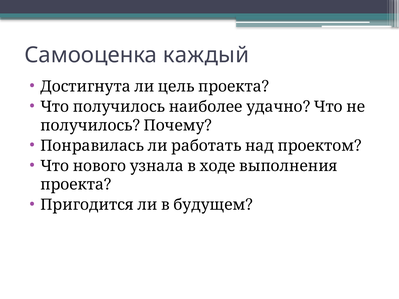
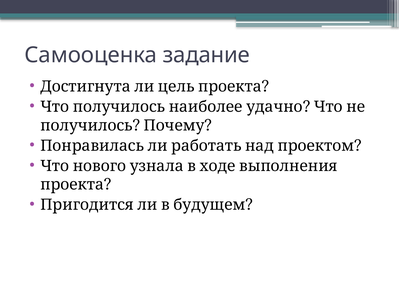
каждый: каждый -> задание (206, 55)
